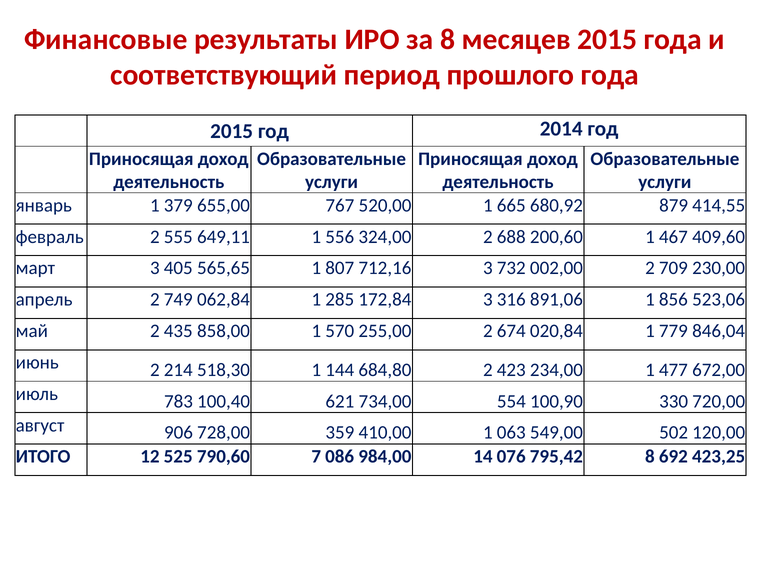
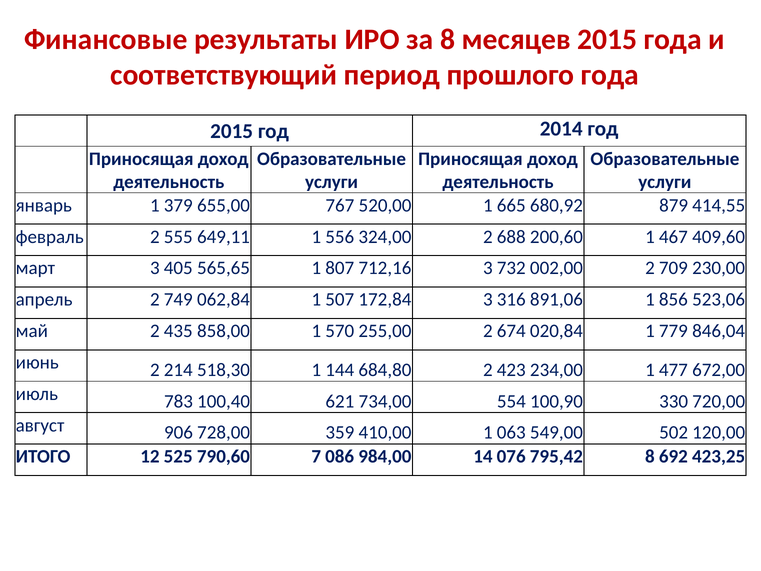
285: 285 -> 507 (340, 300)
